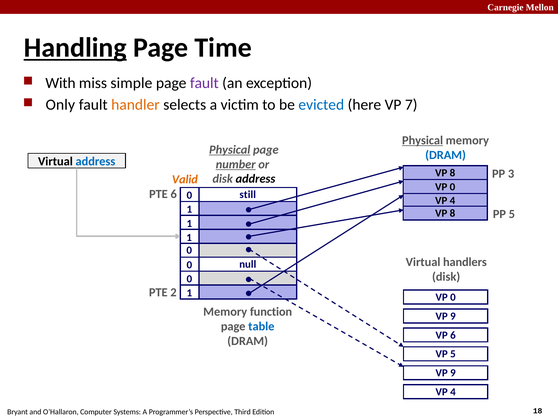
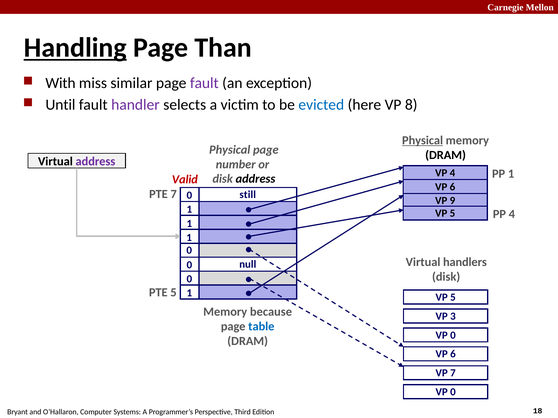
Time: Time -> Than (223, 48)
simple: simple -> similar (131, 83)
Only: Only -> Until (60, 105)
handler colour: orange -> purple (135, 105)
7: 7 -> 8 (411, 105)
Physical underline: present -> none (230, 150)
DRAM colour: blue -> black (446, 155)
address colour: blue -> purple (95, 162)
number underline: present -> none (236, 165)
8: 8 -> 4 (452, 173)
PP 3: 3 -> 1 (511, 174)
Valid colour: orange -> red (185, 180)
0: 0 -> 6 (452, 187)
PTE 6: 6 -> 7 (174, 194)
4: 4 -> 9 (452, 201)
8: 8 -> 5 (452, 214)
PP 5: 5 -> 4 (512, 214)
PTE 2: 2 -> 5 (174, 293)
0: 0 -> 5 (453, 298)
function: function -> because (271, 312)
9: 9 -> 3 (453, 317)
6: 6 -> 0 (453, 336)
5: 5 -> 6 (453, 355)
9: 9 -> 7 (453, 373)
4: 4 -> 0 (453, 392)
